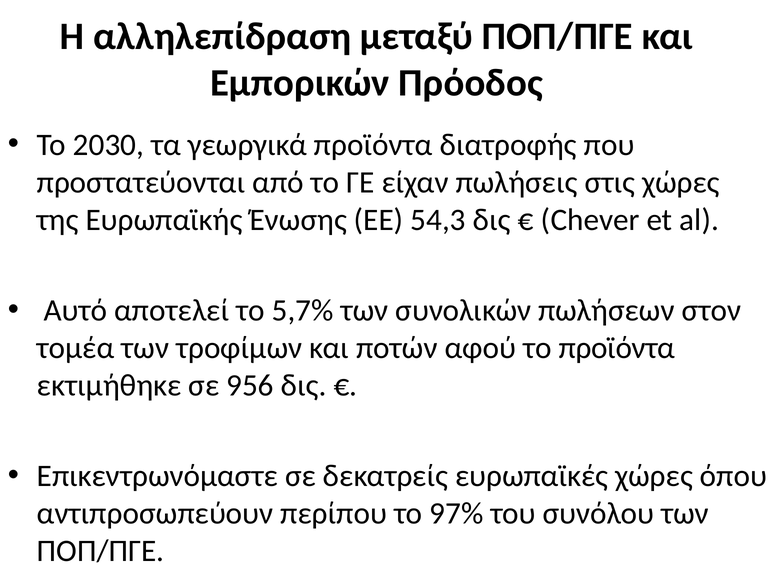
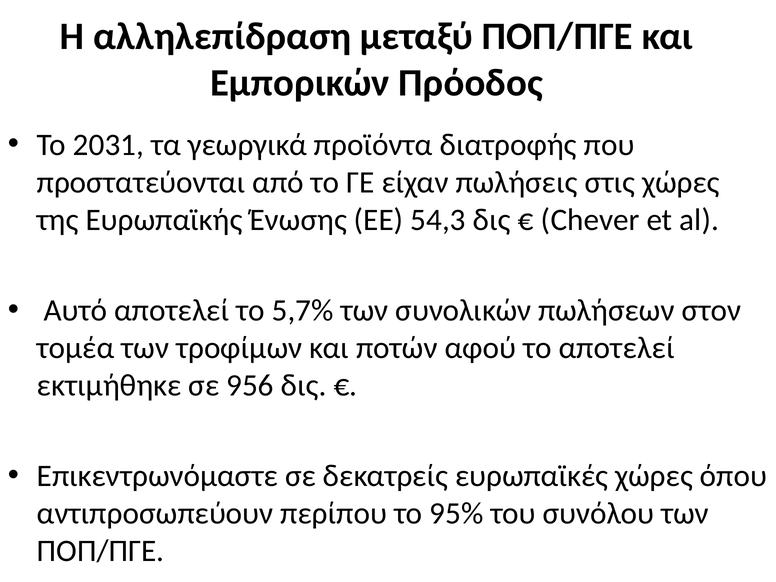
2030: 2030 -> 2031 (108, 145)
το προϊόντα: προϊόντα -> αποτελεί (617, 348)
97%: 97% -> 95% (456, 513)
